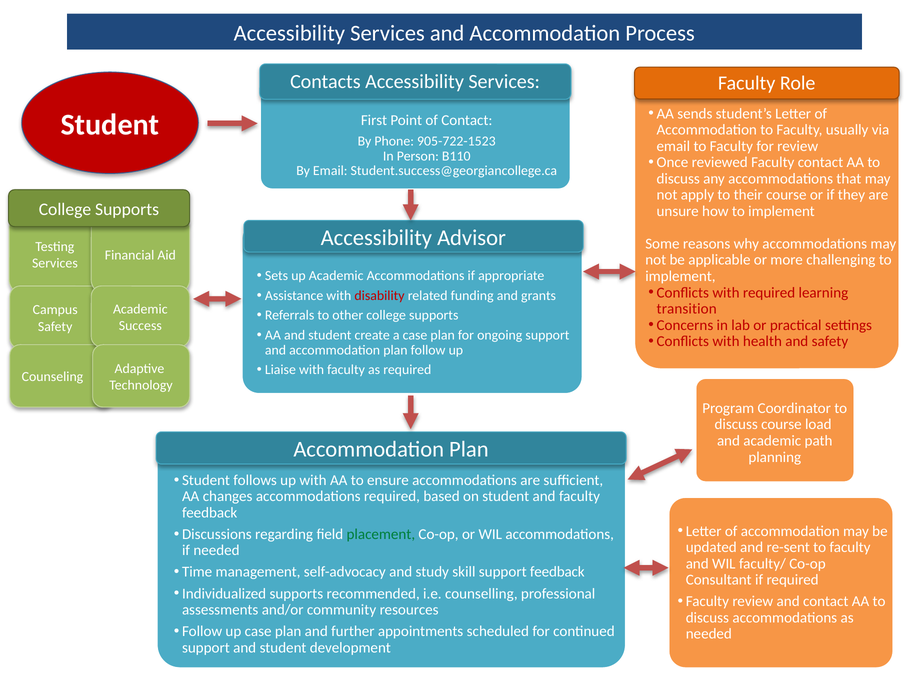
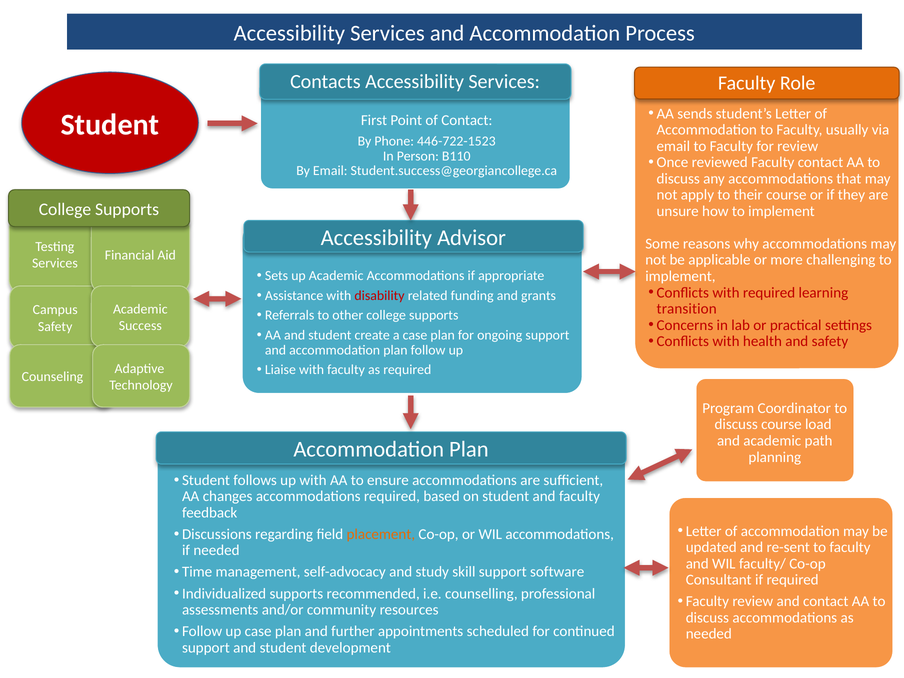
905-722-1523: 905-722-1523 -> 446-722-1523 (456, 141)
placement colour: green -> orange (381, 534)
support feedback: feedback -> software (557, 572)
